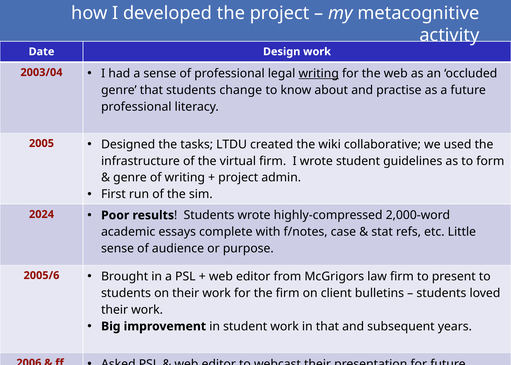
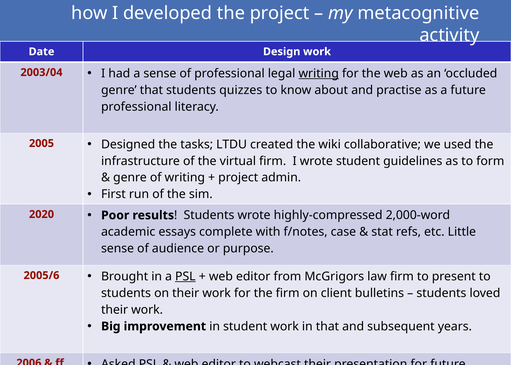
change: change -> quizzes (241, 90)
2024: 2024 -> 2020 (42, 214)
PSL underline: none -> present (185, 276)
